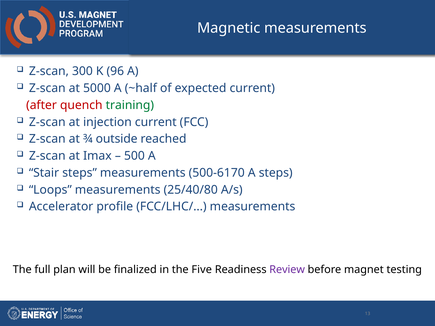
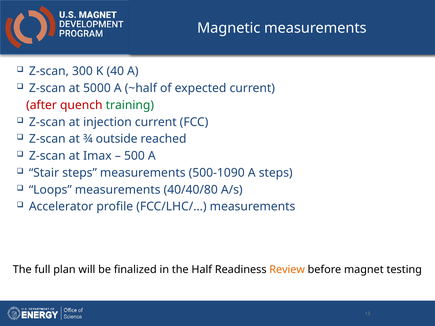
96: 96 -> 40 (115, 71)
500-6170: 500-6170 -> 500-1090 (217, 173)
25/40/80: 25/40/80 -> 40/40/80 (191, 190)
Five: Five -> Half (202, 270)
Review colour: purple -> orange (287, 270)
